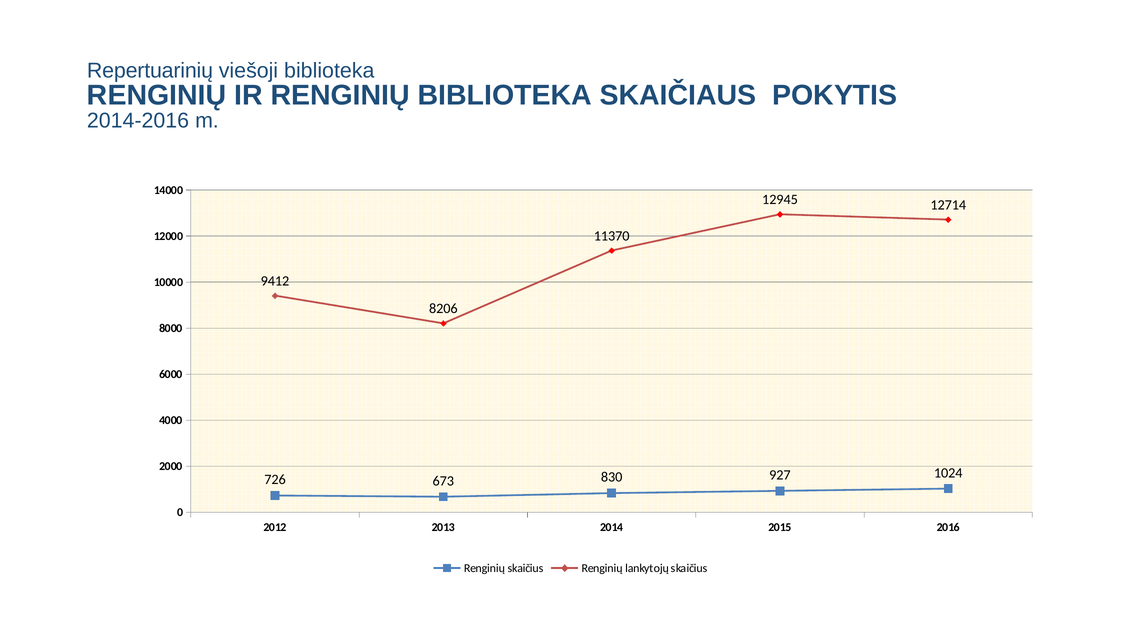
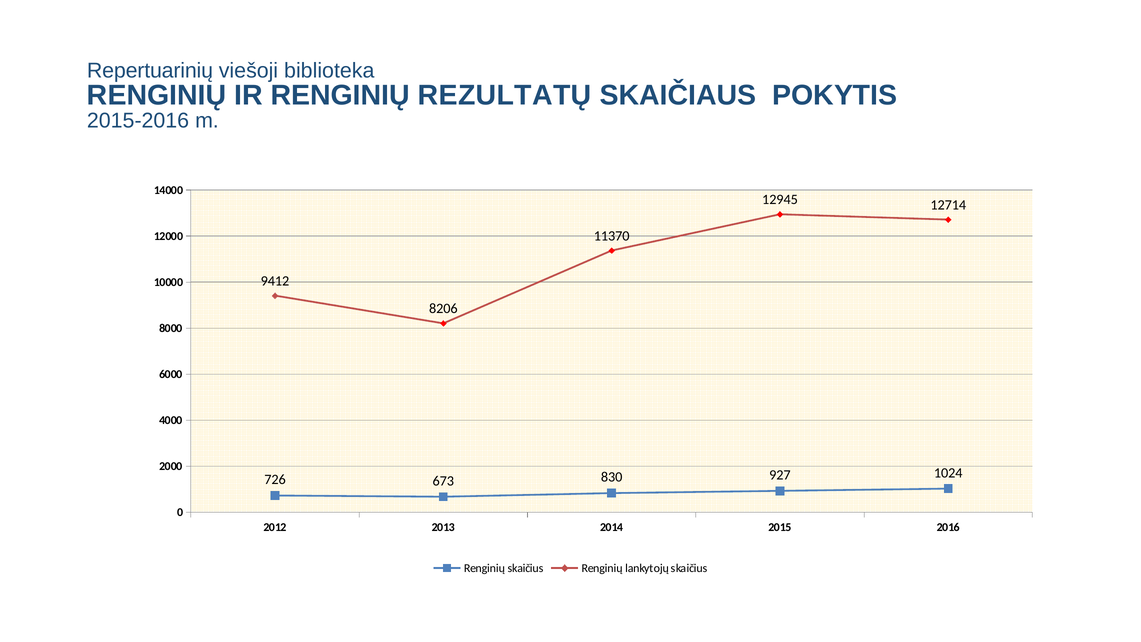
RENGINIŲ BIBLIOTEKA: BIBLIOTEKA -> REZULTATŲ (505, 95)
2014-2016: 2014-2016 -> 2015-2016 (138, 121)
